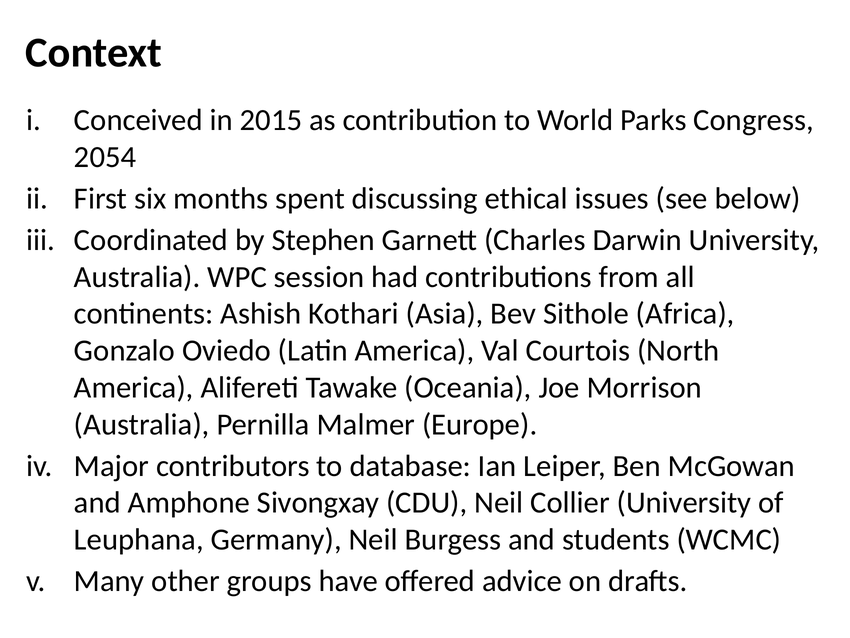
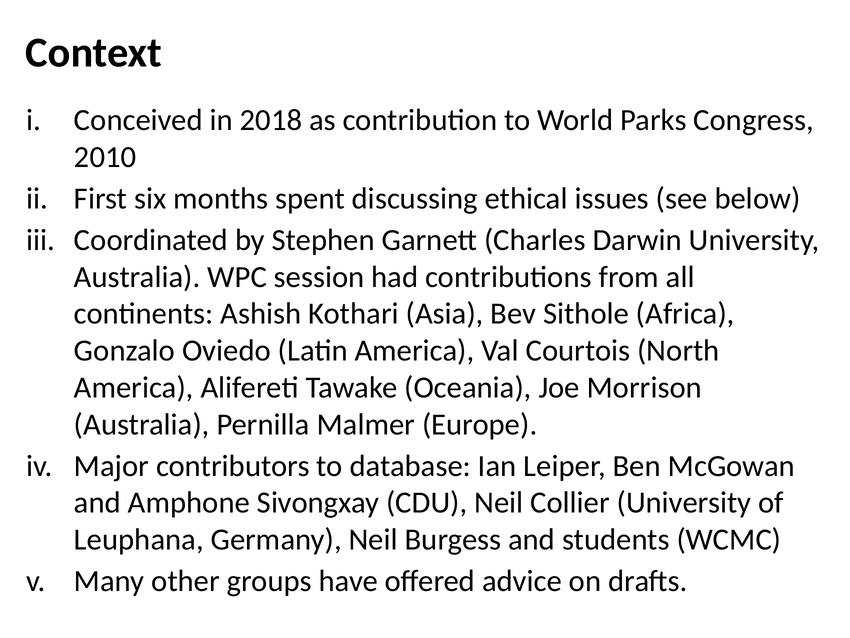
2015: 2015 -> 2018 (271, 120)
2054: 2054 -> 2010 (105, 157)
